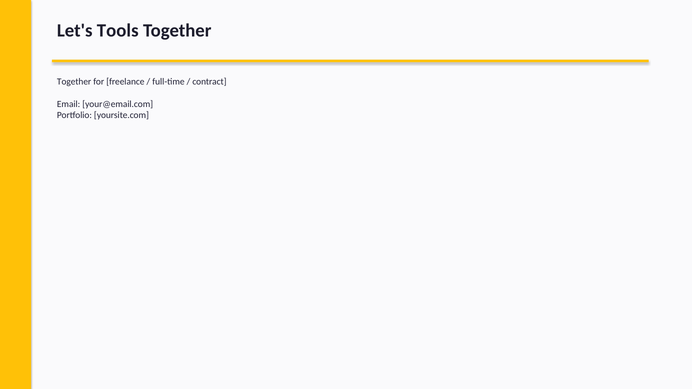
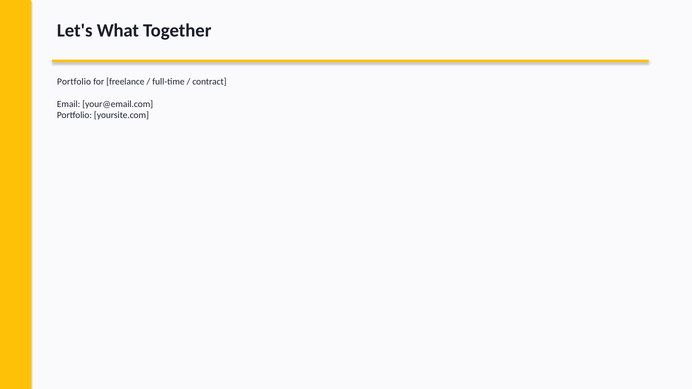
Tools: Tools -> What (118, 31)
Together: Together -> Portfolio (74, 81)
